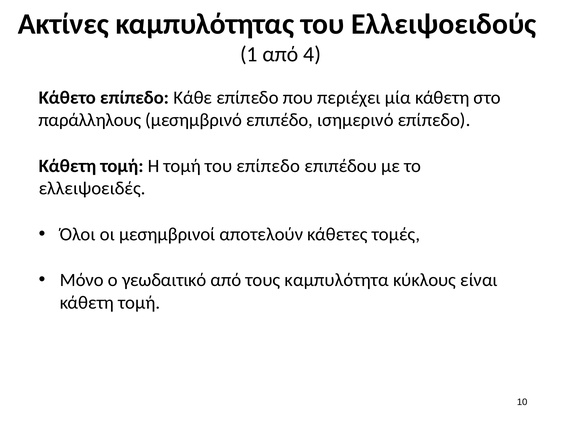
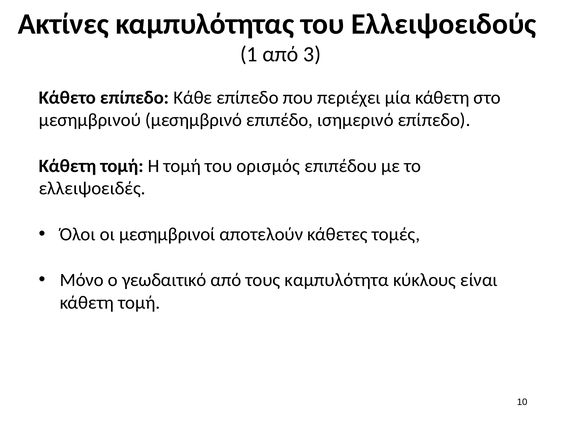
4: 4 -> 3 (312, 54)
παράλληλους: παράλληλους -> μεσημβρινού (90, 120)
του επίπεδο: επίπεδο -> ορισμός (268, 166)
